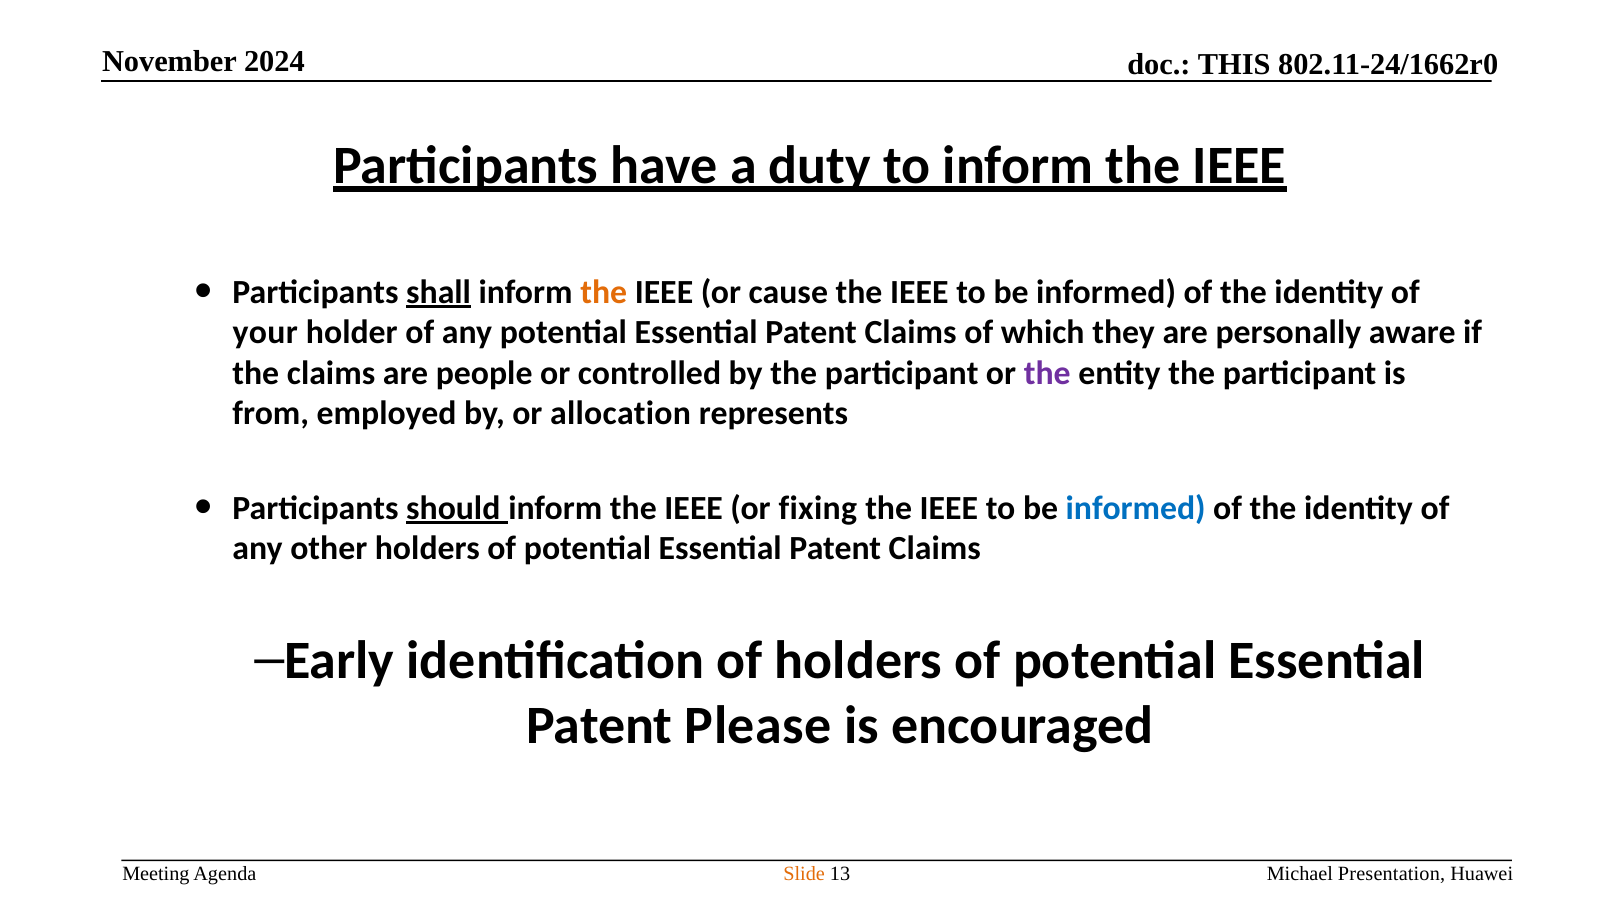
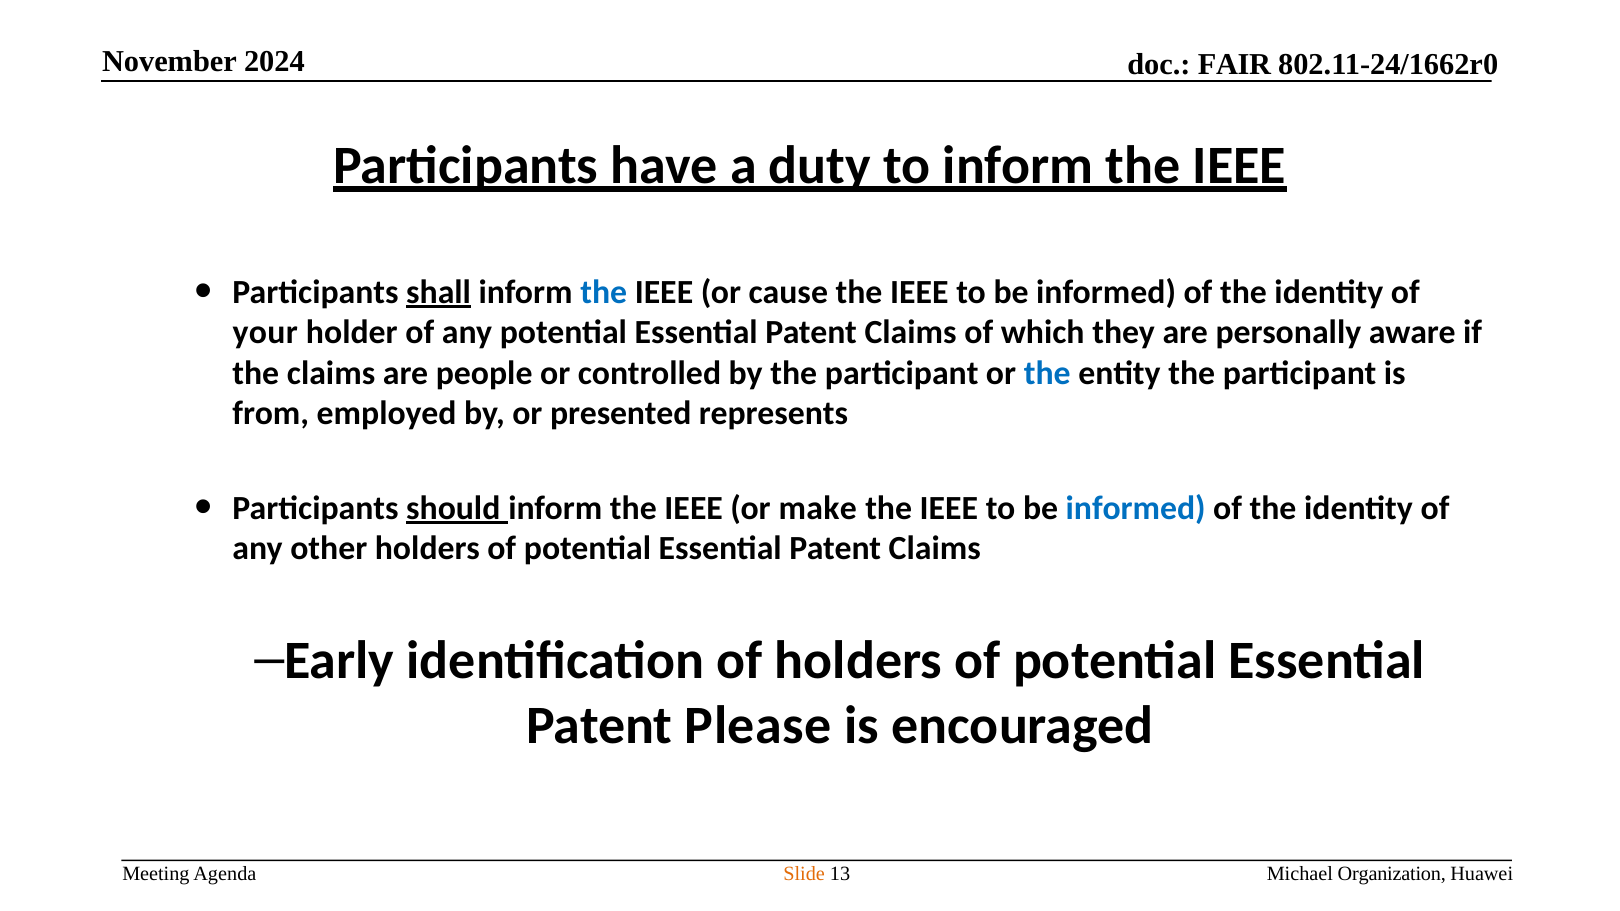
THIS: THIS -> FAIR (1234, 64)
the colour: orange -> blue (604, 292)
the colour: purple -> blue (1047, 373)
allocation: allocation -> presented (621, 414)
fixing: fixing -> make (818, 508)
Presentation: Presentation -> Organization (1392, 874)
